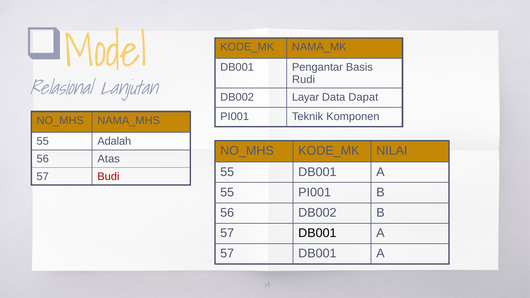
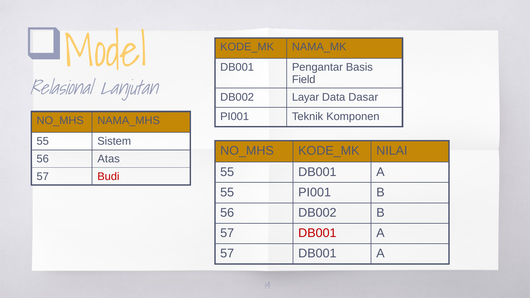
Rudi: Rudi -> Field (304, 80)
Dapat: Dapat -> Dasar (363, 97)
Adalah: Adalah -> Sistem (114, 141)
DB001 colour: black -> red (317, 233)
